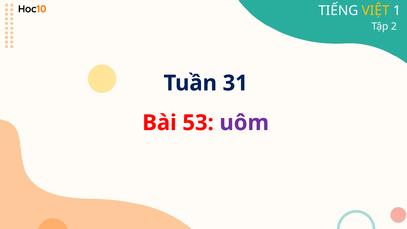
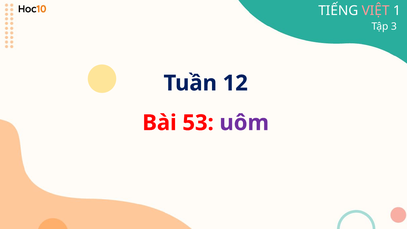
VIỆT colour: yellow -> pink (376, 11)
2: 2 -> 3 (394, 27)
31: 31 -> 12 (235, 83)
